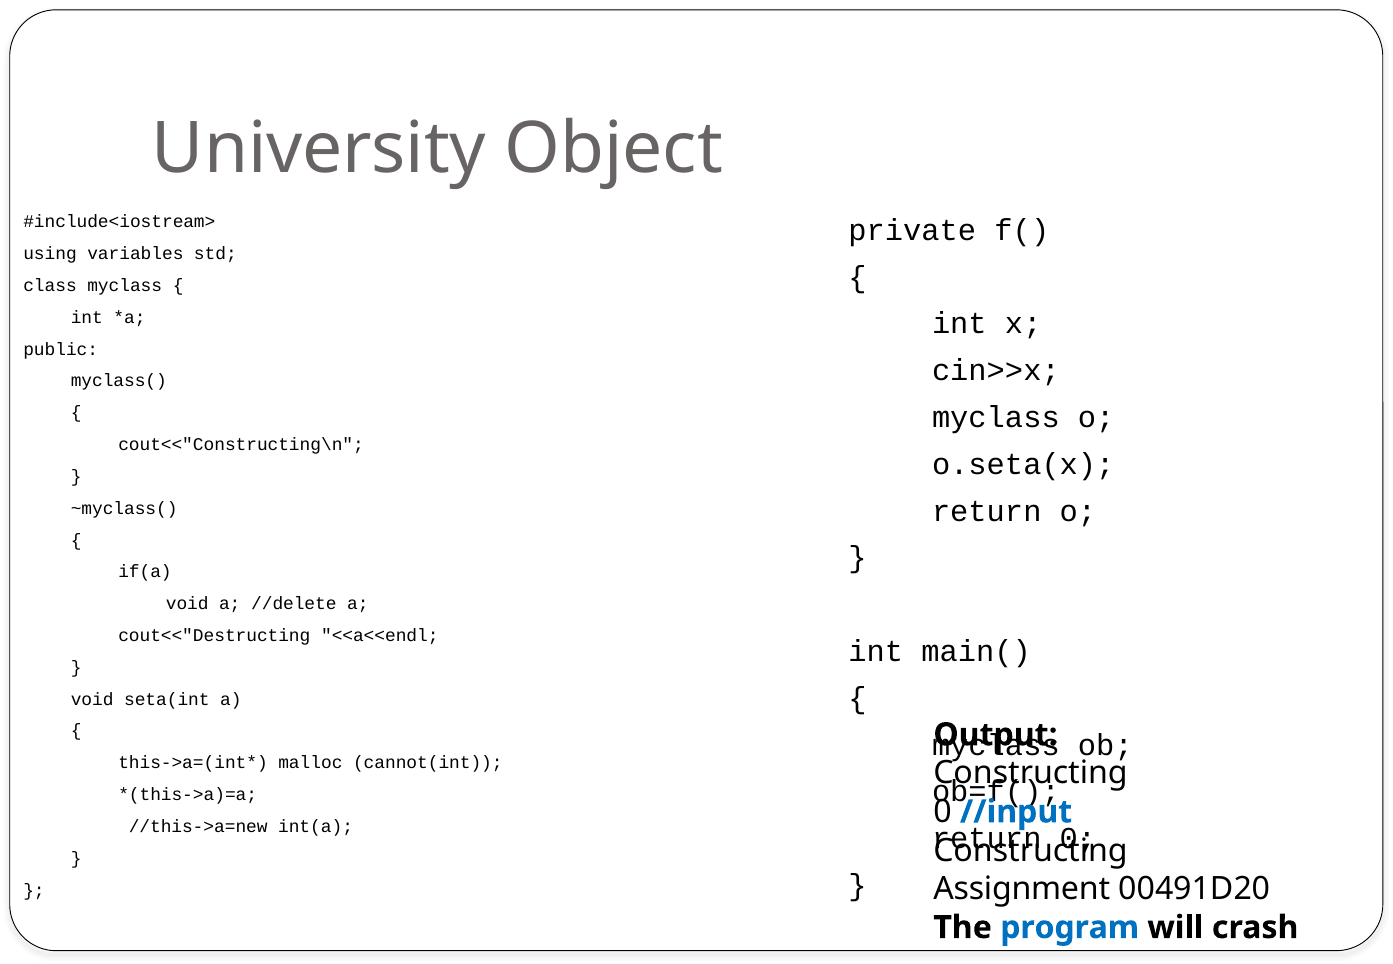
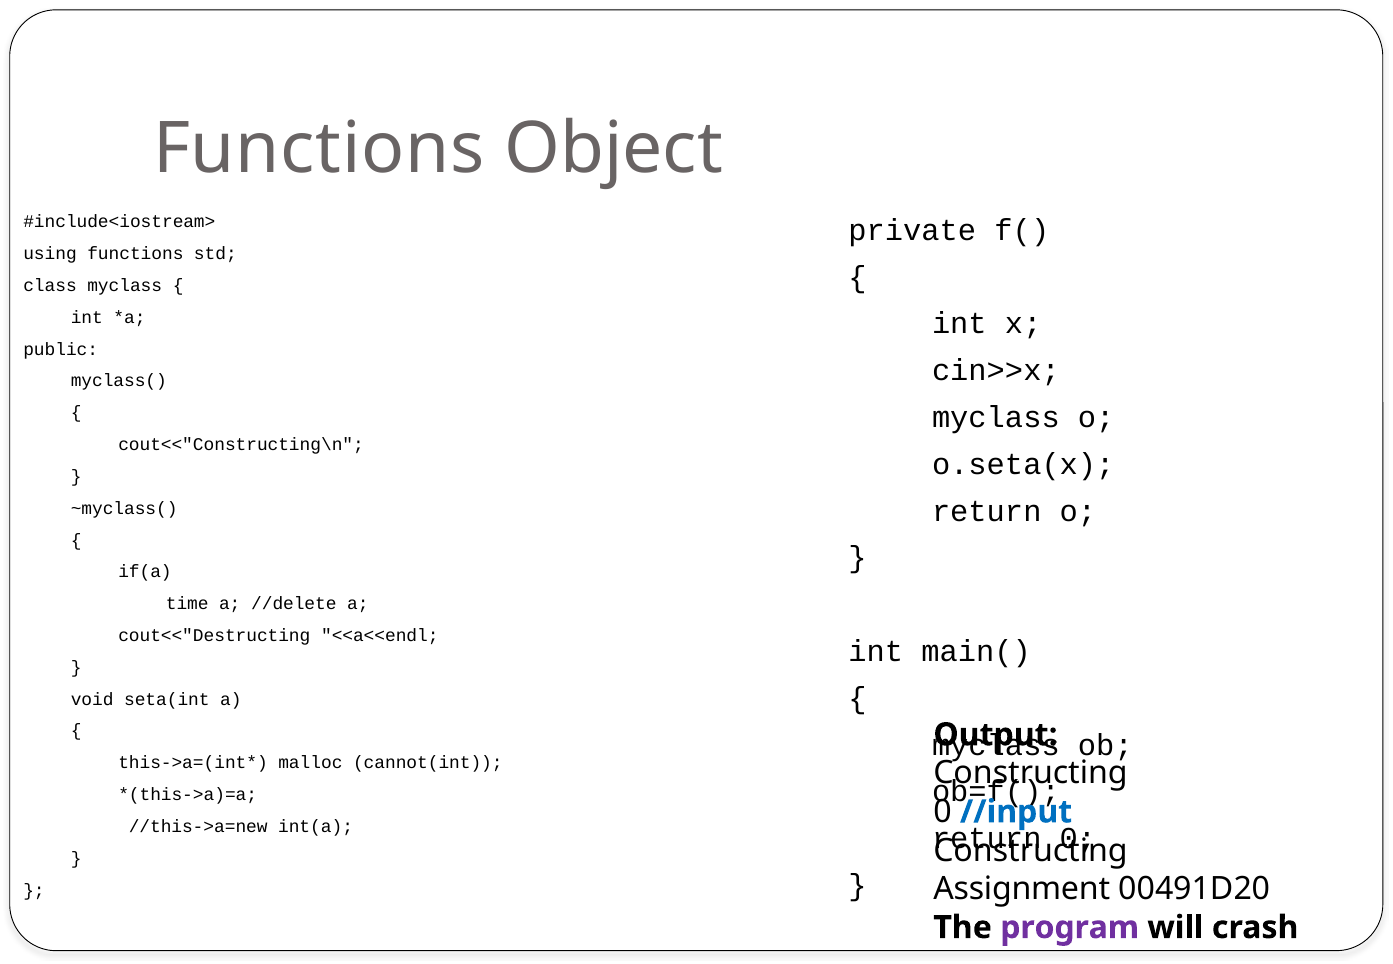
University: University -> Functions (319, 149)
using variables: variables -> functions (135, 254)
void: void -> time (187, 604)
program colour: blue -> purple (1070, 928)
